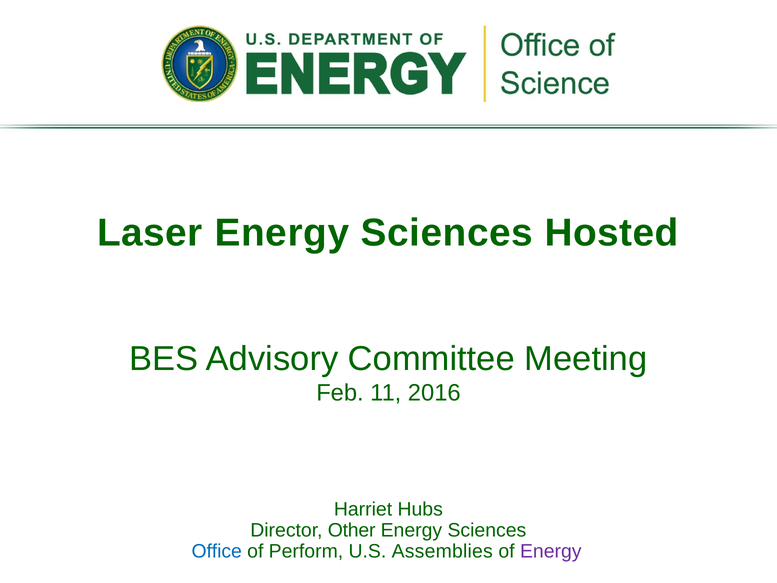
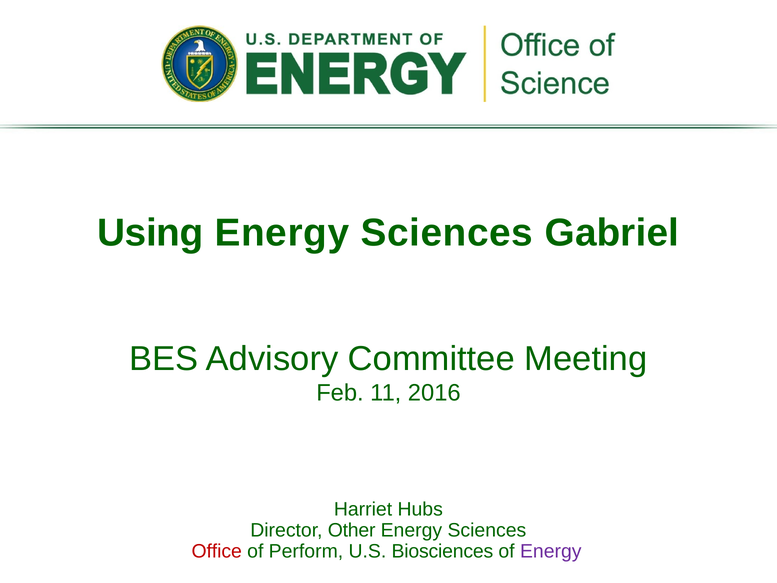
Laser: Laser -> Using (150, 233)
Hosted: Hosted -> Gabriel (612, 233)
Office colour: blue -> red (217, 551)
Assemblies: Assemblies -> Biosciences (442, 551)
